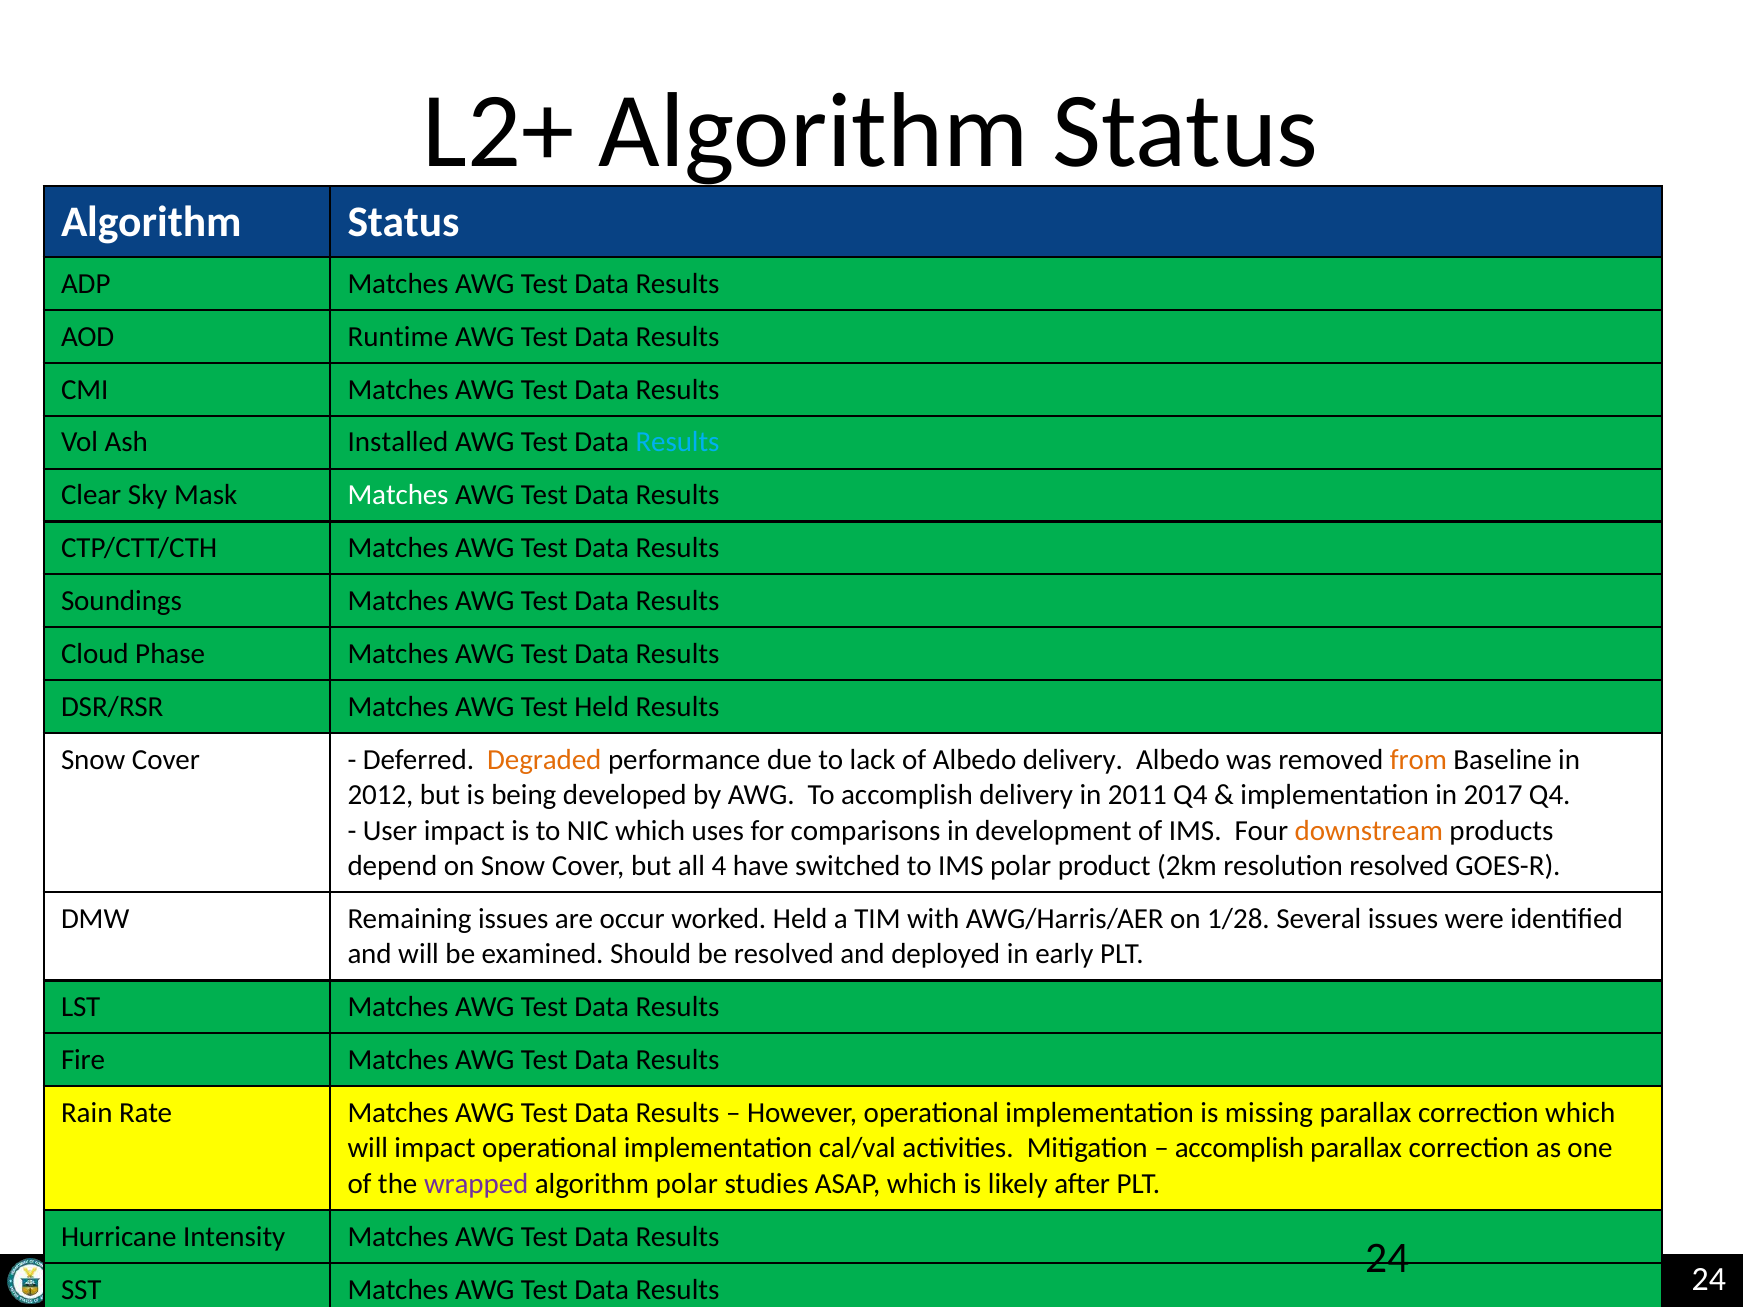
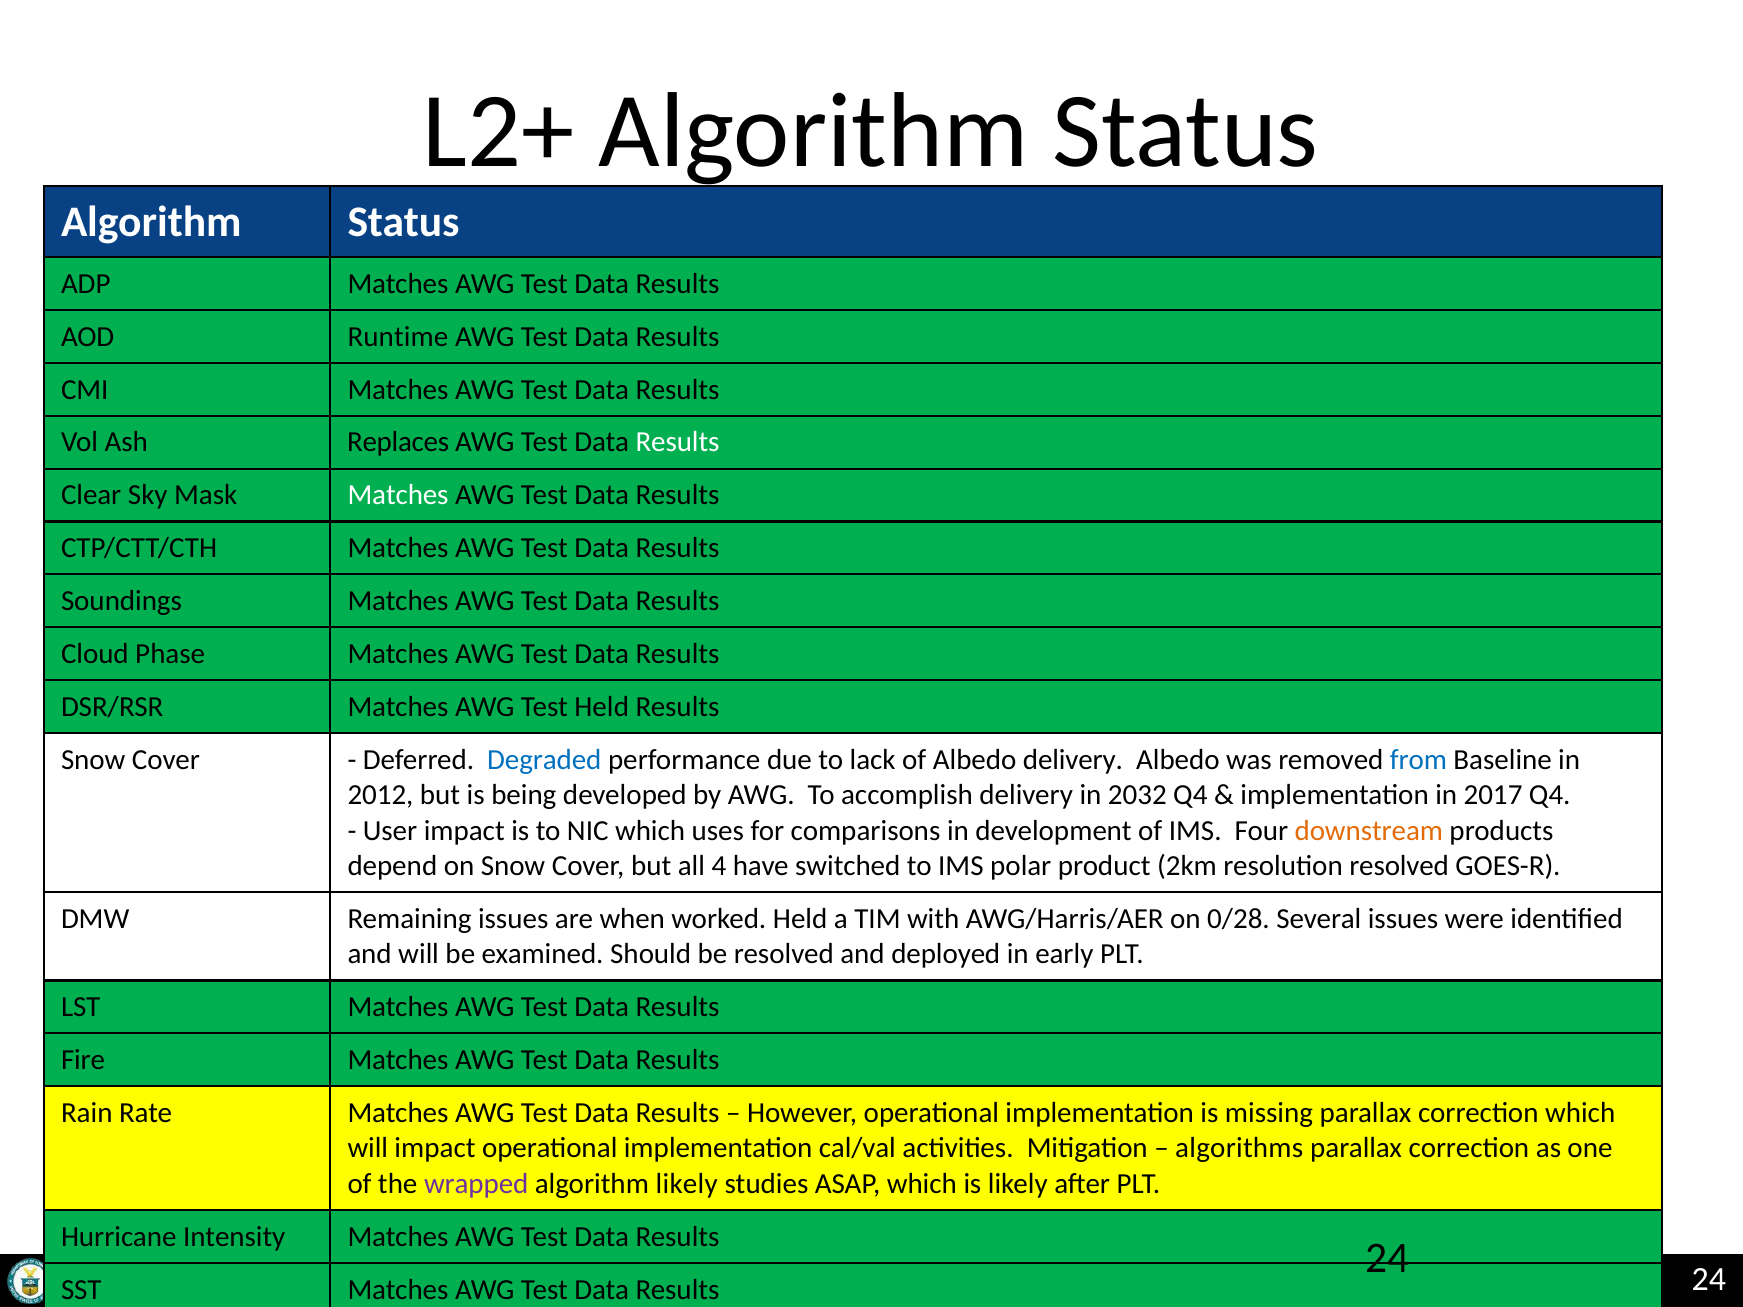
Installed: Installed -> Replaces (398, 443)
Results colour: light blue -> white (677, 443)
Degraded colour: orange -> blue (544, 760)
from colour: orange -> blue (1418, 760)
2011: 2011 -> 2032 (1137, 795)
occur: occur -> when (632, 919)
1/28: 1/28 -> 0/28 (1239, 919)
accomplish: accomplish -> algorithms (1239, 1149)
algorithm polar: polar -> likely (687, 1184)
